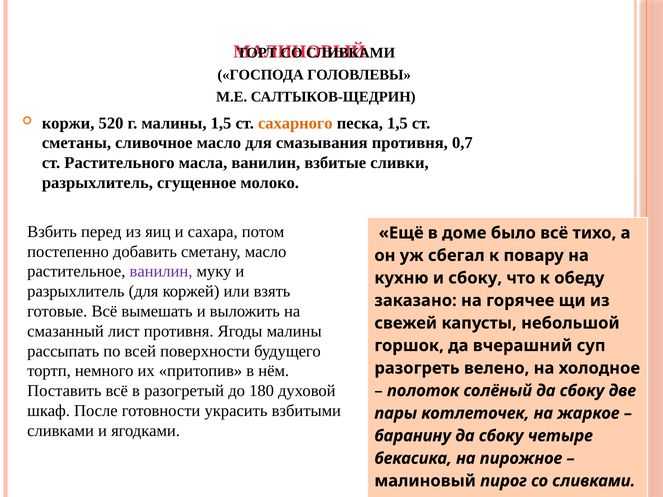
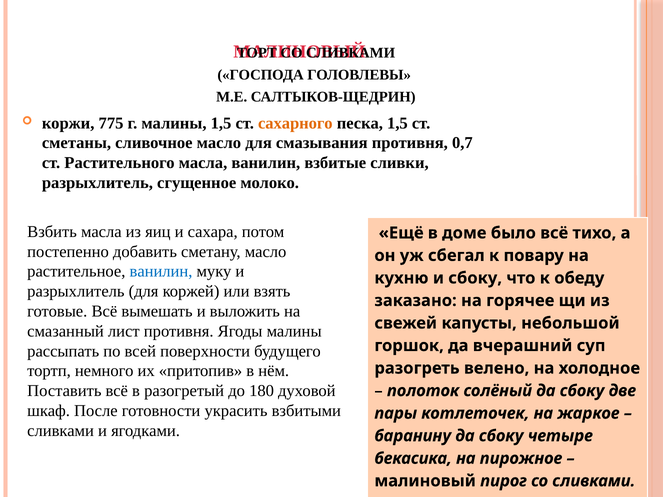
520: 520 -> 775 (111, 123)
Взбить перед: перед -> масла (101, 232)
ванилин colour: purple -> blue (161, 272)
